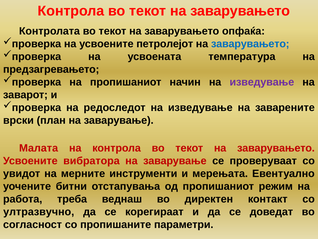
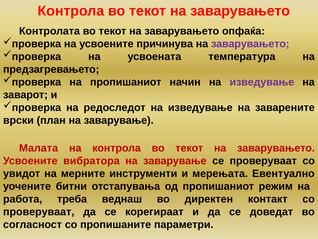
петролејот: петролејот -> причинува (165, 44)
заварувањето colour: blue -> purple (250, 44)
ултразвучно: ултразвучно -> проверуваат (39, 211)
